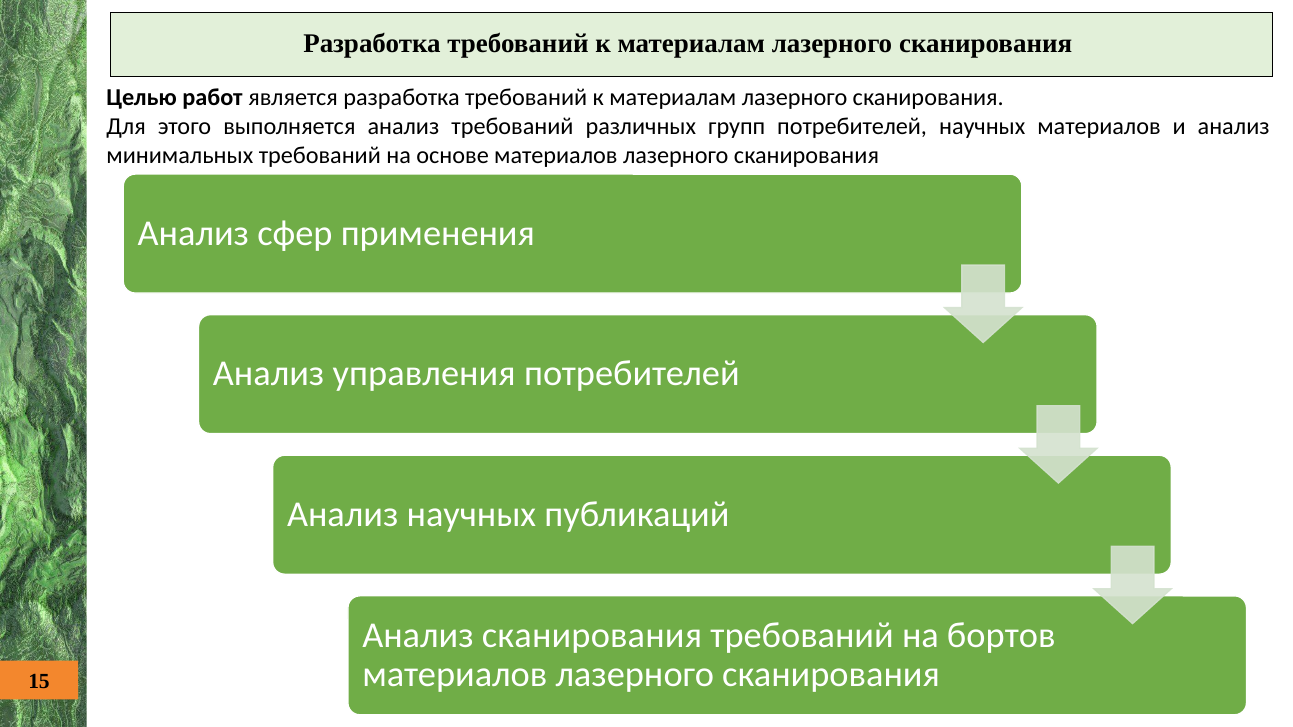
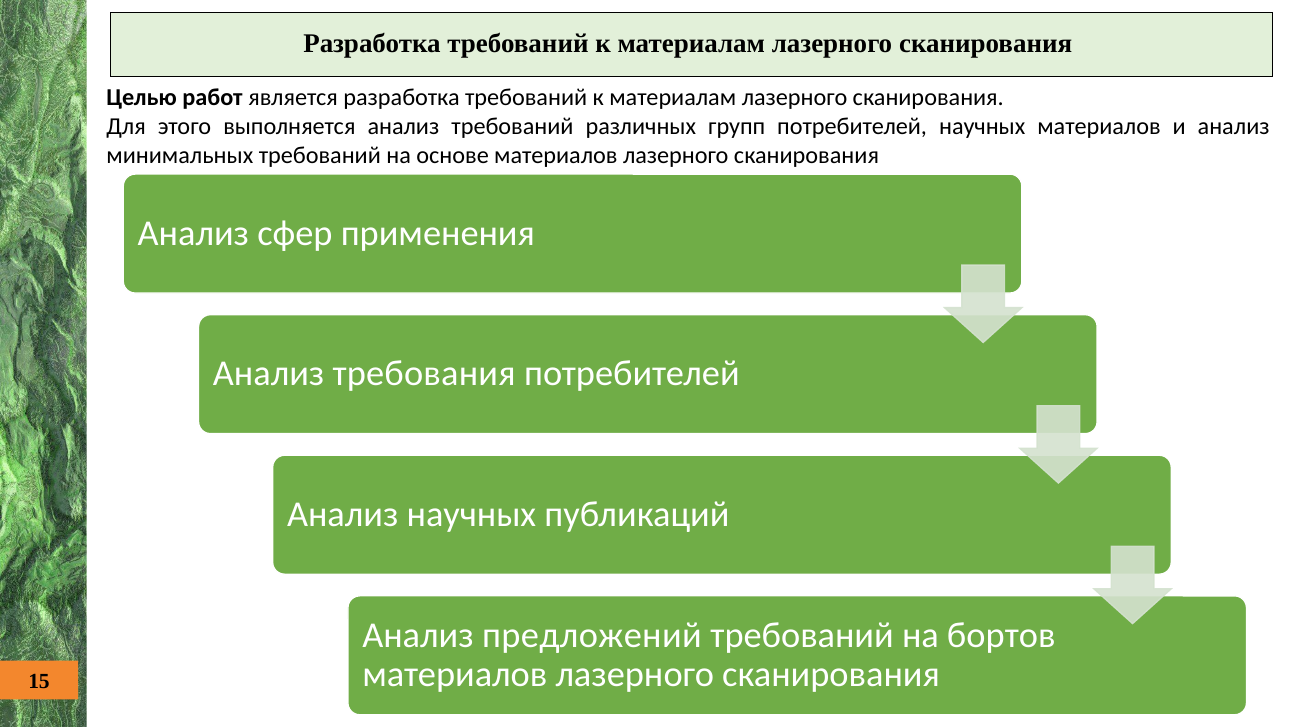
управления: управления -> требования (424, 374)
Анализ сканирования: сканирования -> предложений (592, 636)
